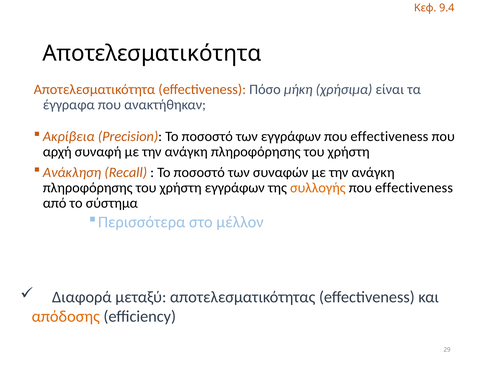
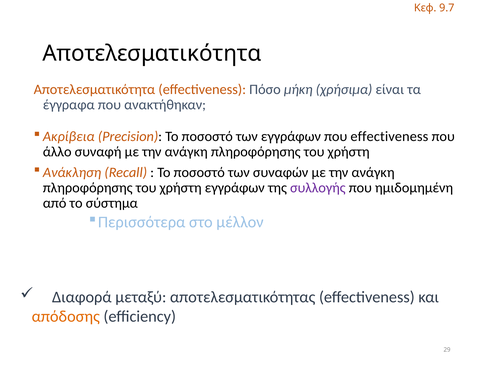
9.4: 9.4 -> 9.7 (447, 8)
αρχή: αρχή -> άλλο (57, 152)
συλλογής colour: orange -> purple (318, 188)
effectiveness: effectiveness -> ημιδομημένη (414, 188)
